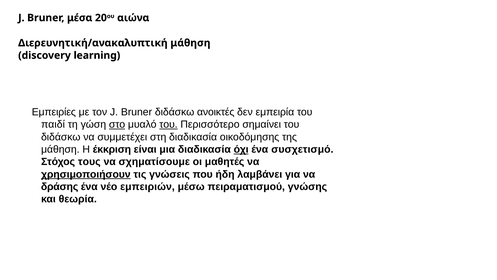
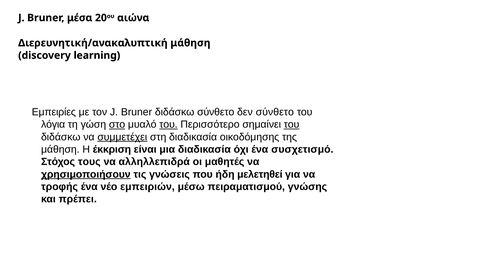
διδάσκω ανοικτές: ανοικτές -> σύνθετο (216, 112)
δεν εμπειρία: εμπειρία -> σύνθετο (275, 112)
παιδί: παιδί -> λόγια (53, 124)
του underline: none -> present (292, 124)
συμμετέχει underline: none -> present (122, 137)
όχι underline: present -> none (241, 149)
σχηματίσουμε: σχηματίσουμε -> αλληλλεπιδρά (154, 162)
λαμβάνει: λαμβάνει -> μελετηθεί (260, 174)
δράσης: δράσης -> τροφής (60, 186)
θεωρία: θεωρία -> πρέπει (78, 199)
